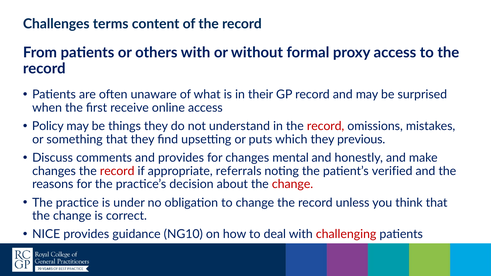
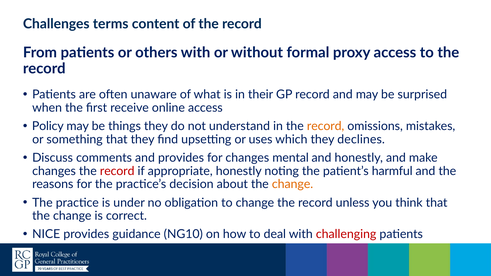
record colour: red -> orange (326, 126)
puts: puts -> uses (261, 140)
previous: previous -> declines (361, 140)
appropriate referrals: referrals -> honestly (239, 171)
verified: verified -> harmful (392, 171)
change colour: red -> orange (293, 184)
